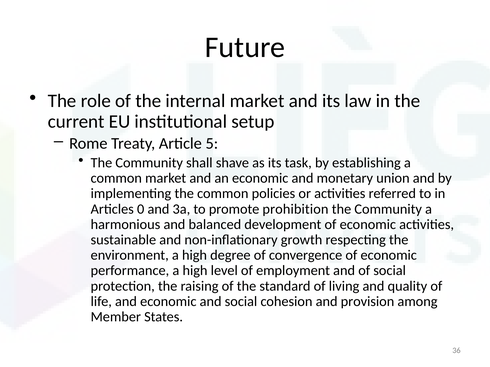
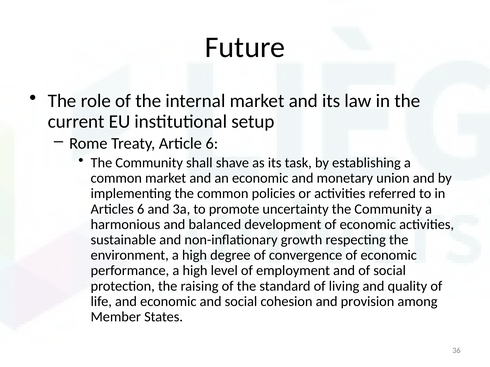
Article 5: 5 -> 6 (212, 144)
Articles 0: 0 -> 6 (141, 209)
prohibition: prohibition -> uncertainty (296, 209)
